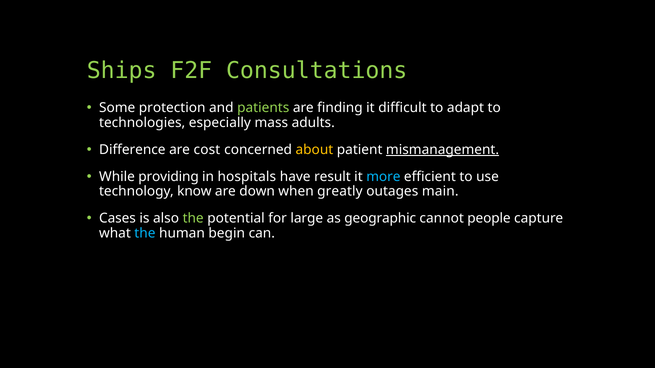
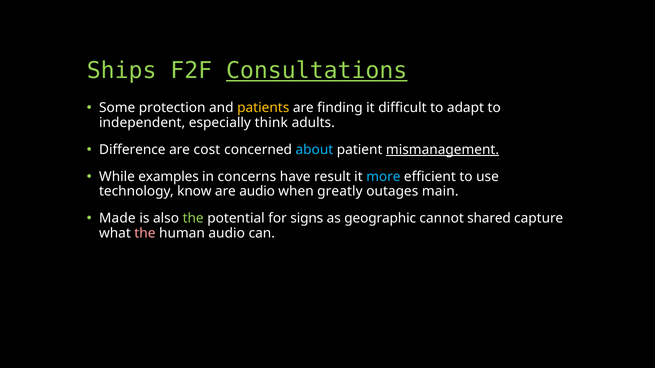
Consultations underline: none -> present (317, 71)
patients colour: light green -> yellow (263, 108)
technologies: technologies -> independent (142, 123)
mass: mass -> think (271, 123)
about colour: yellow -> light blue (314, 150)
providing: providing -> examples (169, 177)
hospitals: hospitals -> concerns (247, 177)
are down: down -> audio (257, 192)
Cases: Cases -> Made (117, 219)
large: large -> signs (307, 219)
people: people -> shared (489, 219)
the colour: light blue -> pink (145, 233)
human begin: begin -> audio (227, 233)
